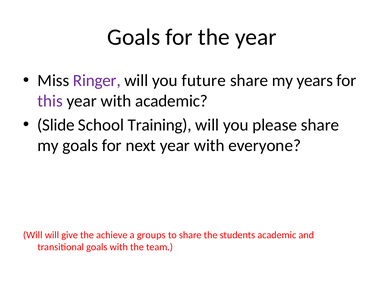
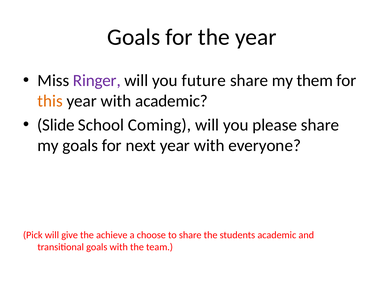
years: years -> them (315, 81)
this colour: purple -> orange (50, 101)
Training: Training -> Coming (159, 125)
Will: Will -> Pick (33, 235)
groups: groups -> choose (151, 235)
